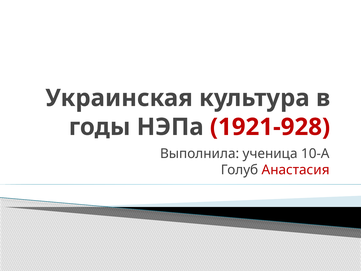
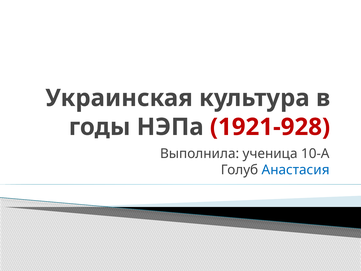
Анастасия colour: red -> blue (296, 170)
